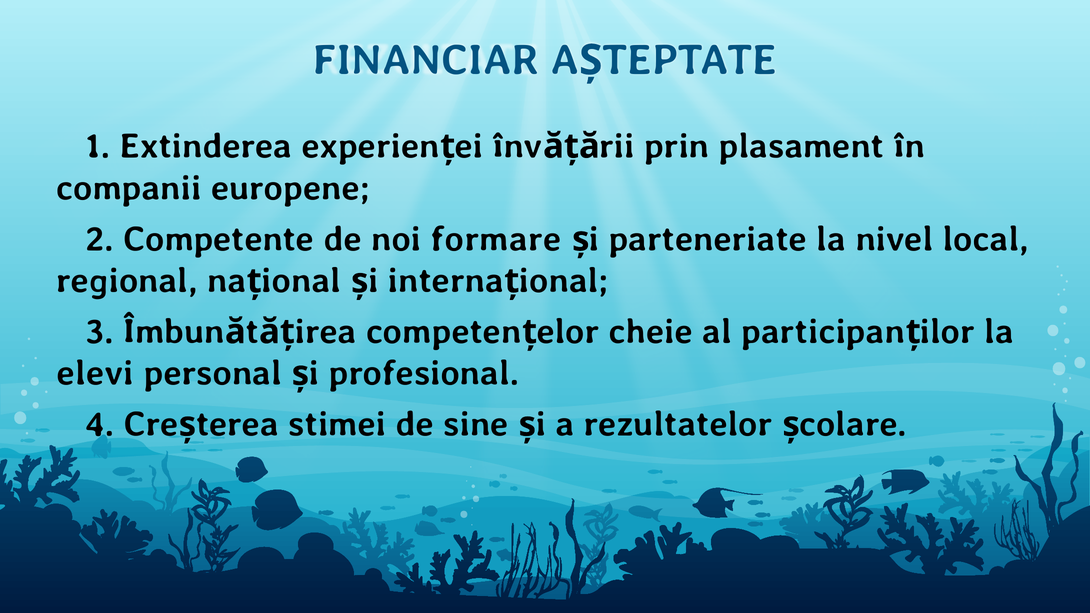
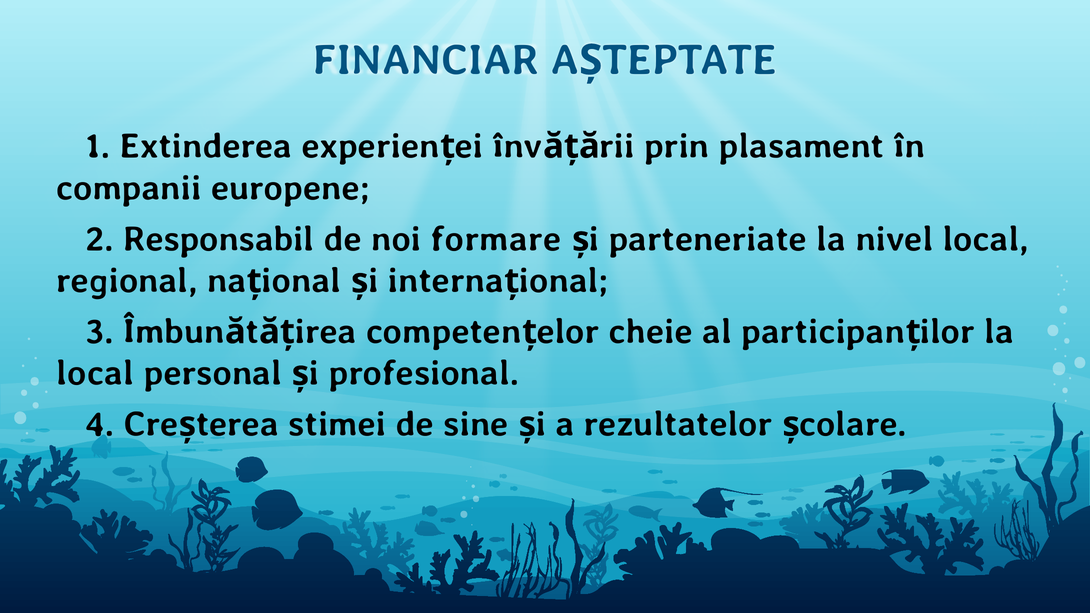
Competente: Competente -> Responsabil (219, 239)
elevi: elevi -> local (95, 373)
